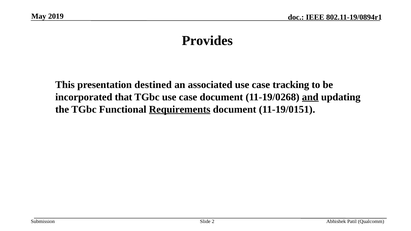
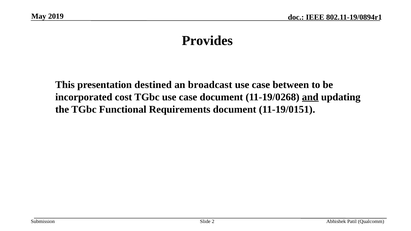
associated: associated -> broadcast (210, 85)
tracking: tracking -> between (291, 85)
that: that -> cost (123, 97)
Requirements underline: present -> none (180, 109)
